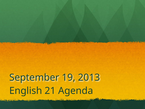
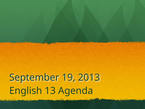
21: 21 -> 13 (50, 91)
